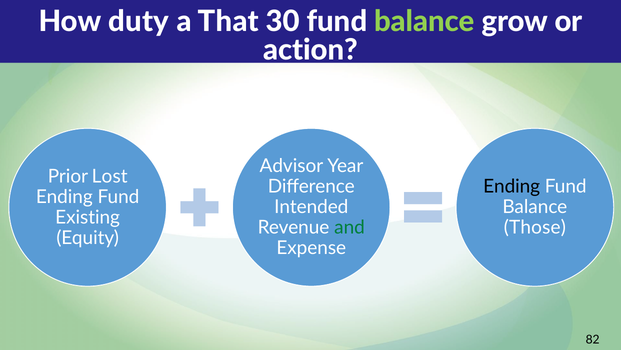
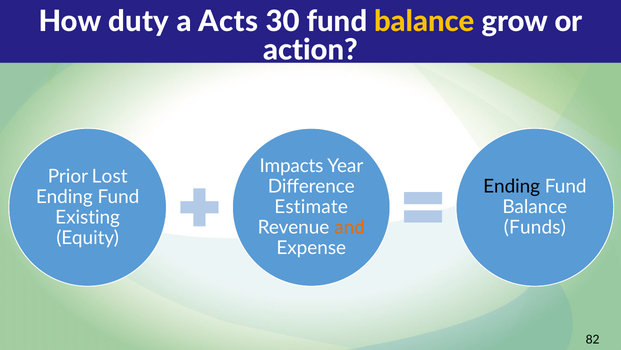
That: That -> Acts (228, 22)
balance colour: light green -> yellow (424, 22)
Advisor: Advisor -> Impacts (291, 166)
Intended: Intended -> Estimate (311, 207)
and colour: green -> orange (350, 227)
Those: Those -> Funds (535, 227)
